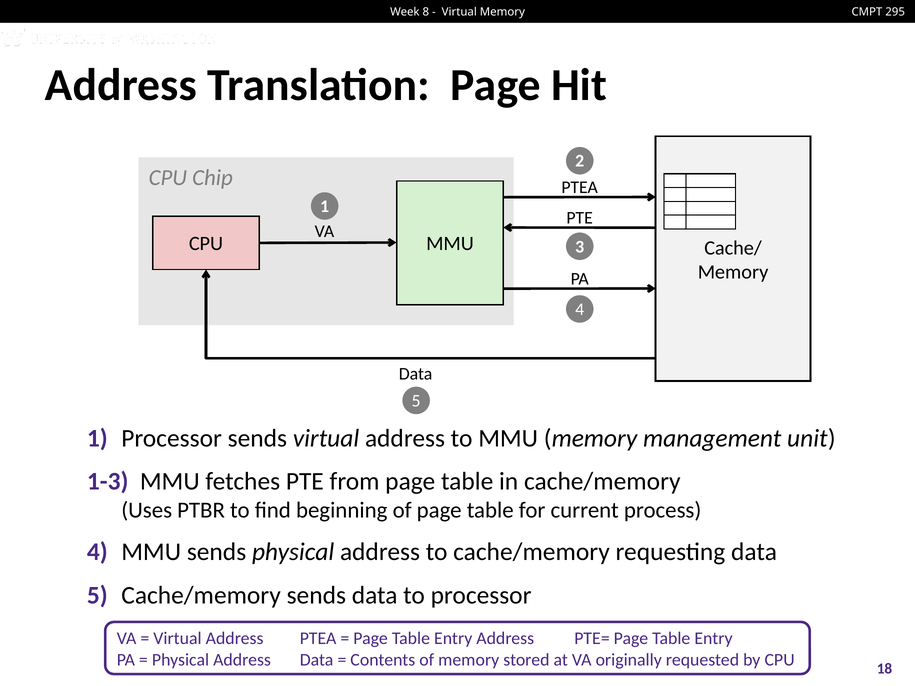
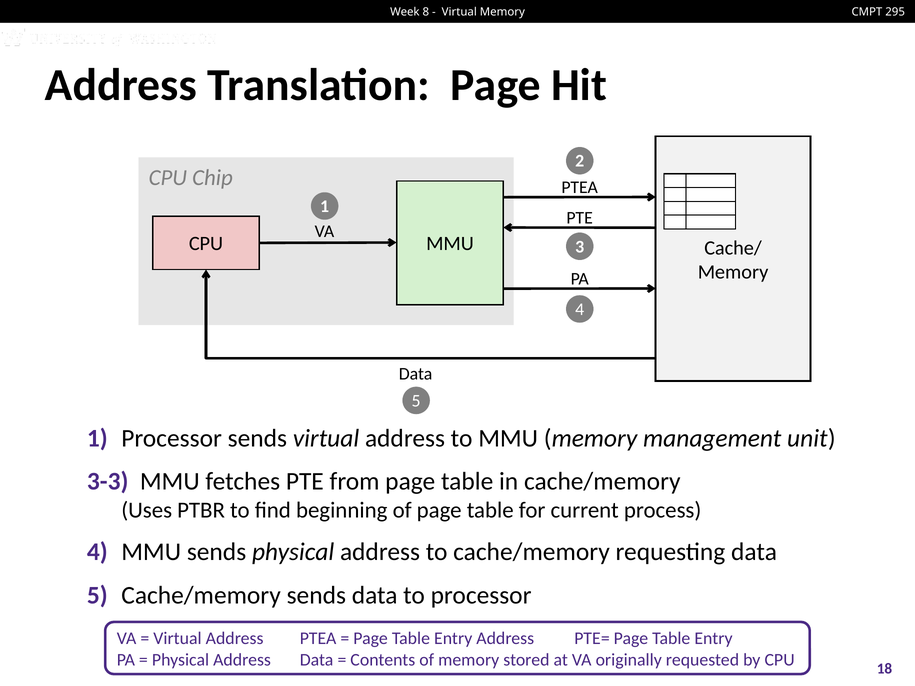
1-3: 1-3 -> 3-3 (108, 482)
